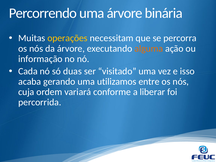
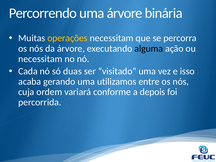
alguma colour: orange -> black (149, 49)
informação: informação -> necessitam (40, 59)
liberar: liberar -> depois (152, 92)
